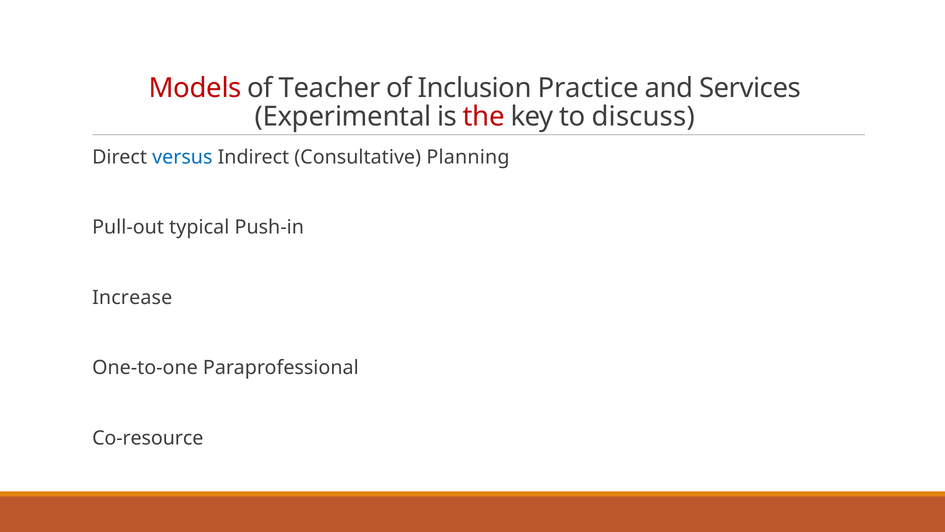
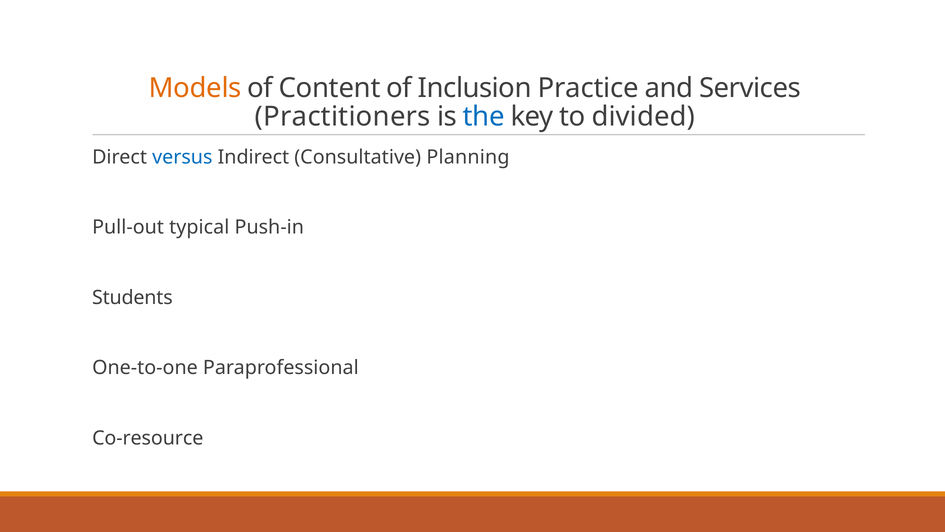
Models colour: red -> orange (195, 88)
Teacher: Teacher -> Content (330, 88)
Experimental: Experimental -> Practitioners (343, 116)
the colour: red -> blue (484, 116)
discuss: discuss -> divided (643, 116)
Increase: Increase -> Students (132, 297)
